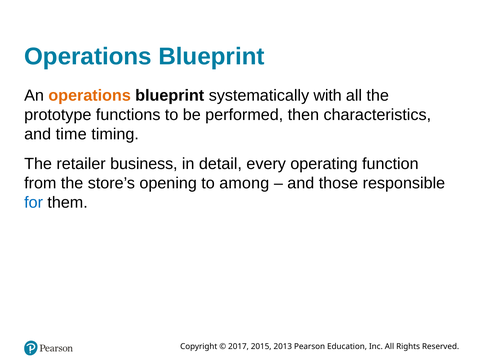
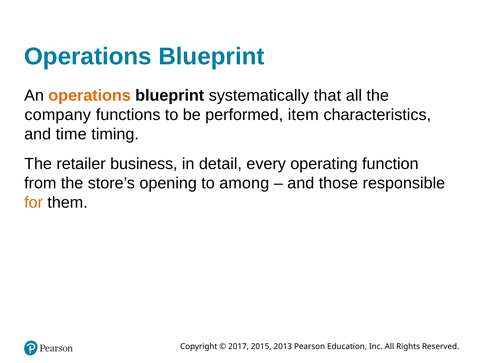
with: with -> that (327, 96)
prototype: prototype -> company (58, 115)
then: then -> item (303, 115)
for colour: blue -> orange (34, 202)
